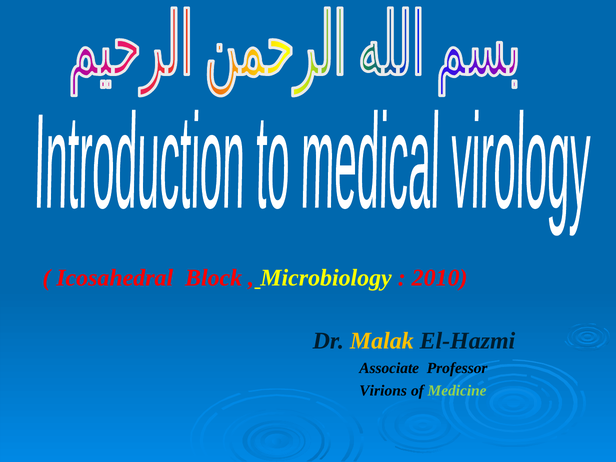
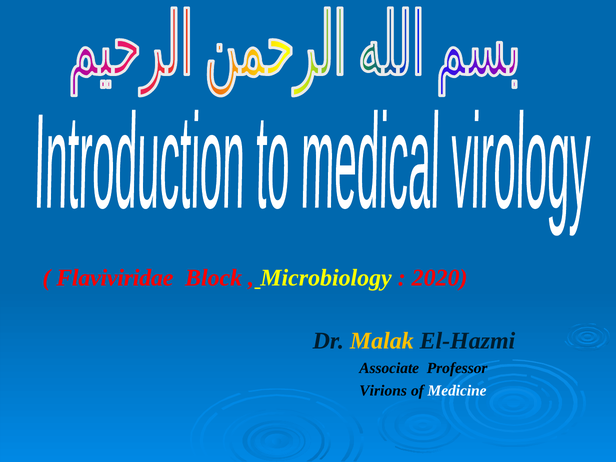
Icosahedral: Icosahedral -> Flaviviridae (115, 278)
2010: 2010 -> 2020 (440, 278)
Medicine colour: light green -> white (457, 391)
